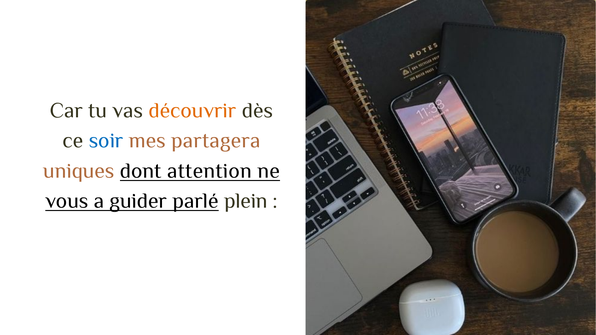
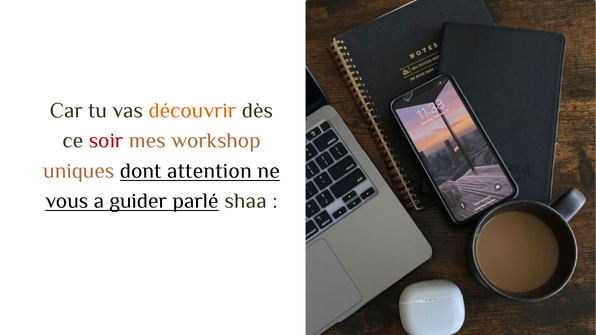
soir colour: blue -> red (106, 141)
partagera: partagera -> workshop (216, 141)
plein: plein -> shaa (246, 201)
